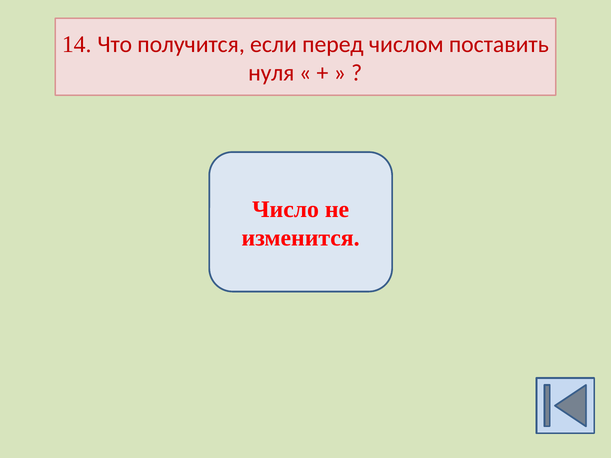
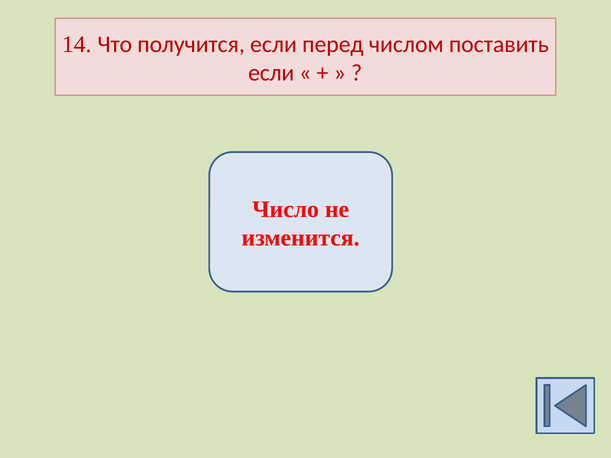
нуля: нуля -> если (271, 73)
